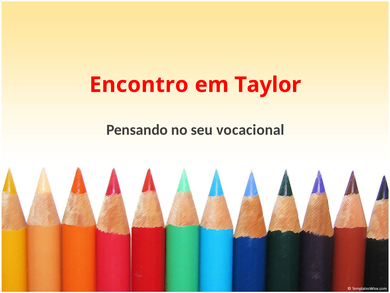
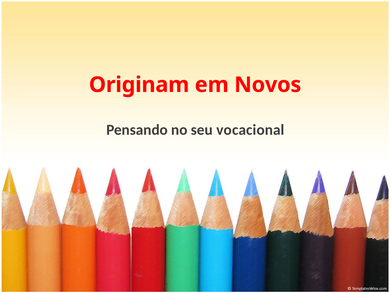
Encontro: Encontro -> Originam (139, 85)
Taylor: Taylor -> Novos (268, 85)
